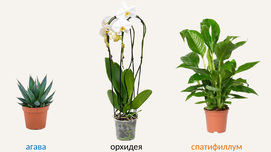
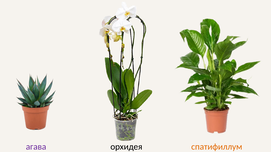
агава colour: blue -> purple (36, 147)
